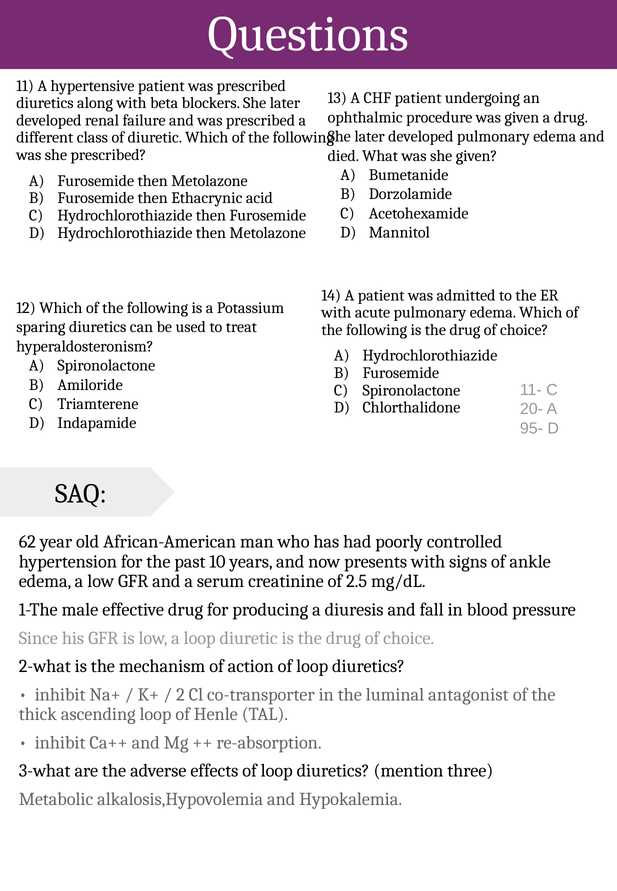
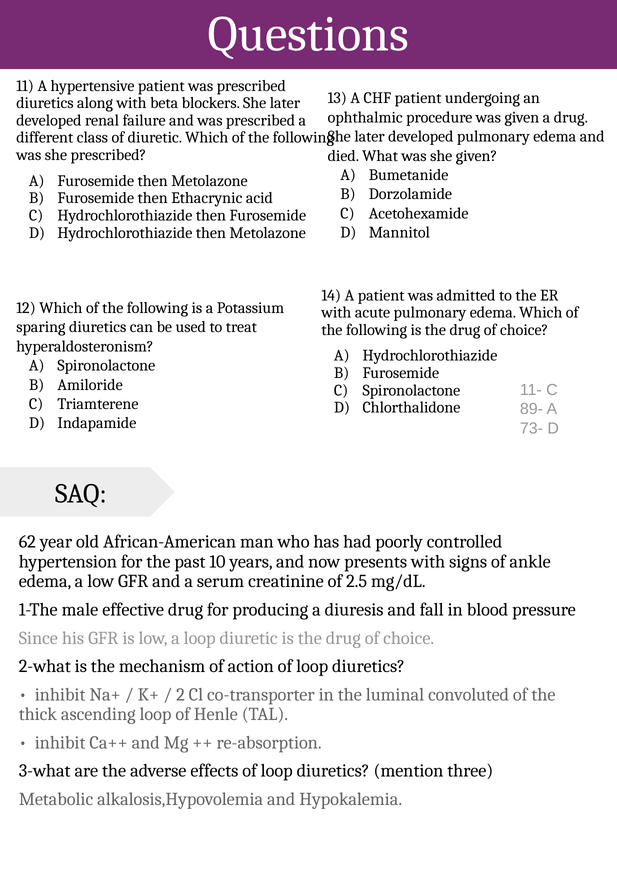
20-: 20- -> 89- (531, 409)
95-: 95- -> 73- (531, 428)
antagonist: antagonist -> convoluted (469, 695)
